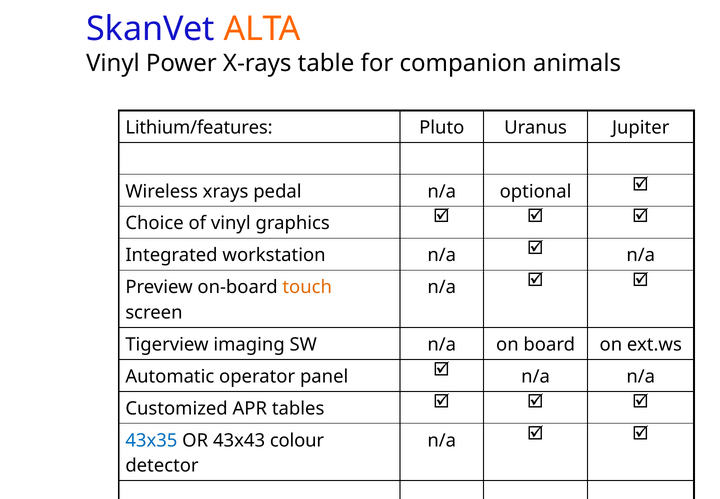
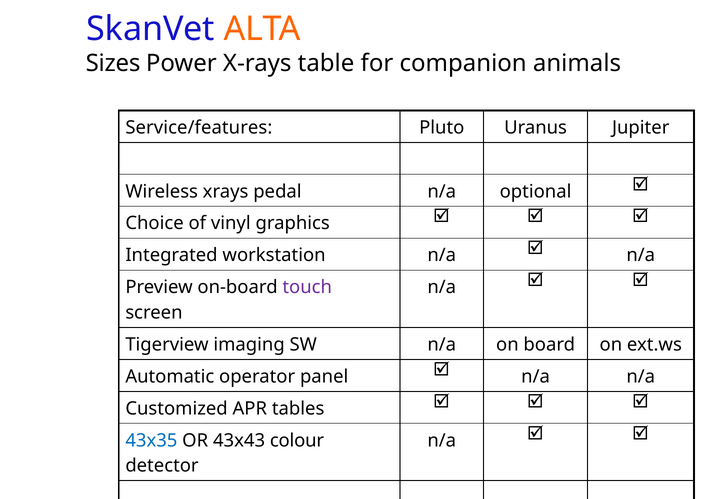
Vinyl: Vinyl -> Sizes (113, 63)
Lithium/features: Lithium/features -> Service/features (199, 127)
touch colour: orange -> purple (307, 287)
